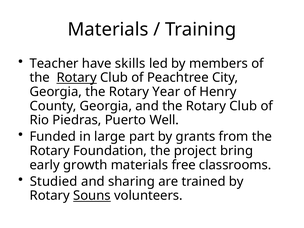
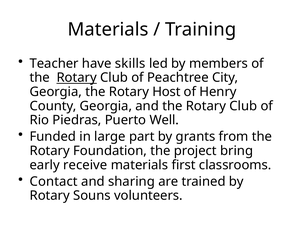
Year: Year -> Host (166, 92)
growth: growth -> receive (85, 165)
free: free -> first (184, 165)
Studied: Studied -> Contact (54, 182)
Souns underline: present -> none (92, 196)
